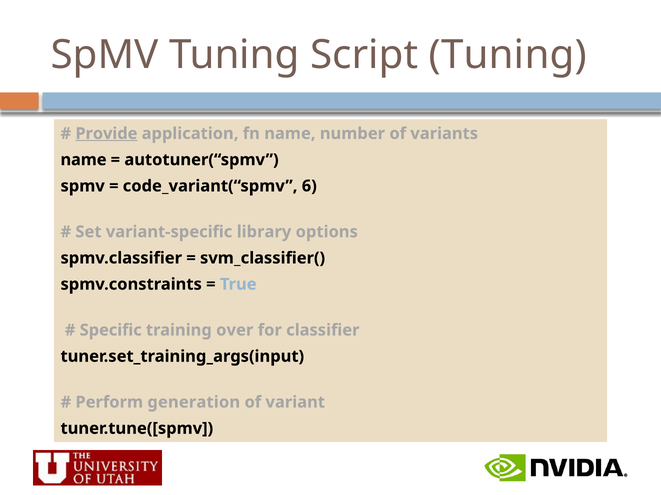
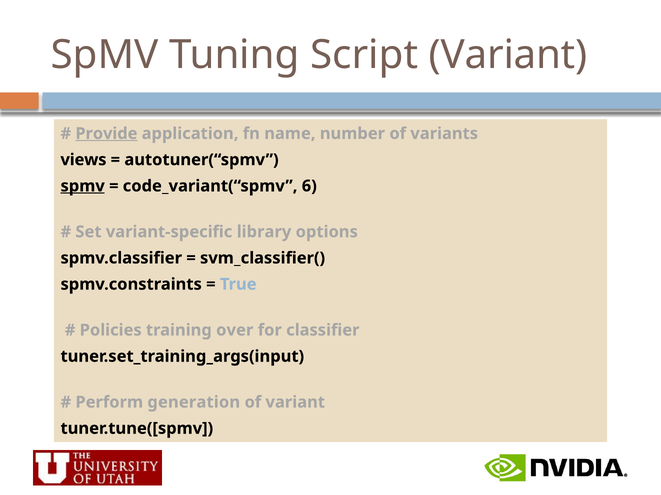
Script Tuning: Tuning -> Variant (508, 55)
name: name -> views (83, 160)
spmv underline: none -> present (83, 186)
Specific: Specific -> Policies (111, 331)
